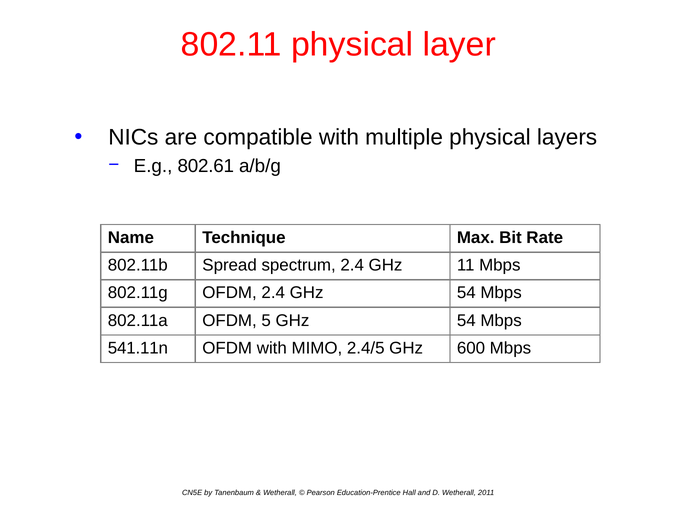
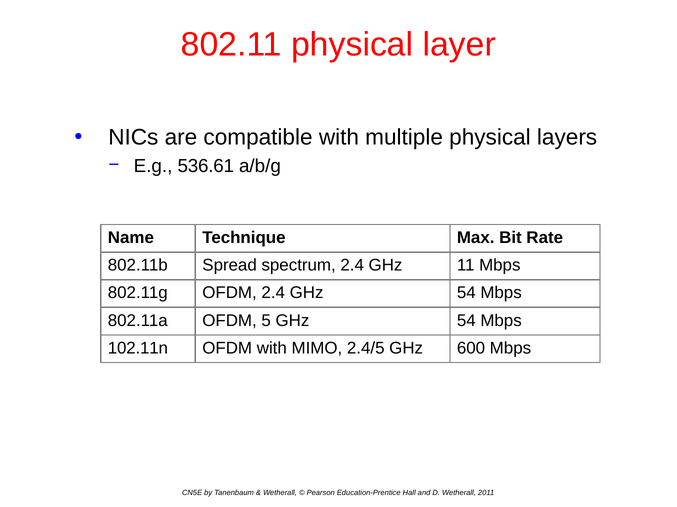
802.61: 802.61 -> 536.61 (206, 166)
541.11n: 541.11n -> 102.11n (138, 349)
